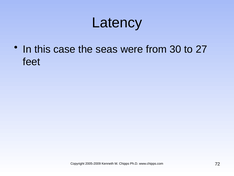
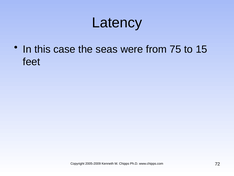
30: 30 -> 75 (175, 49)
27: 27 -> 15 (201, 49)
